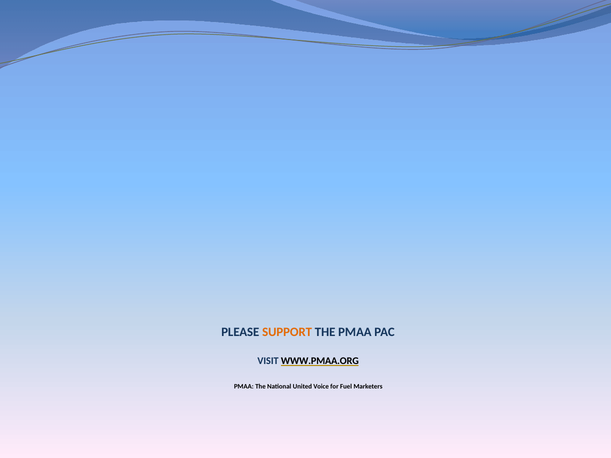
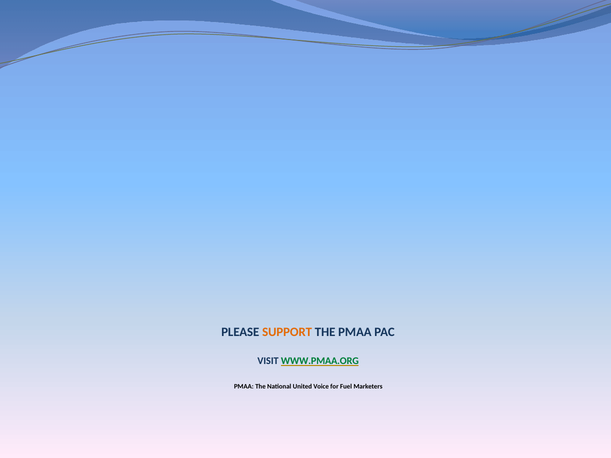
WWW.PMAA.ORG colour: black -> green (320, 361)
